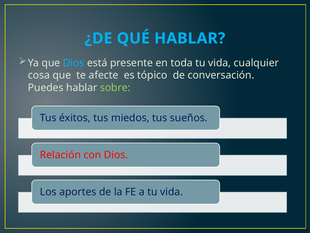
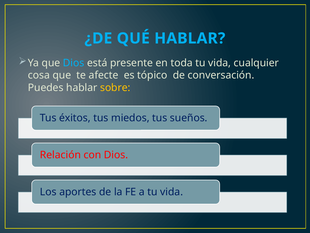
sobre colour: light green -> yellow (115, 88)
